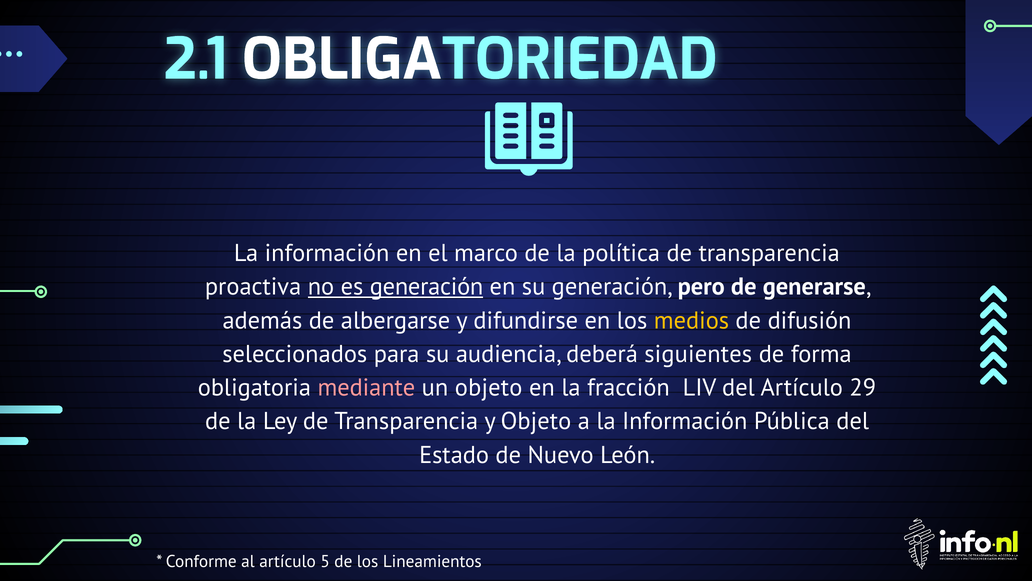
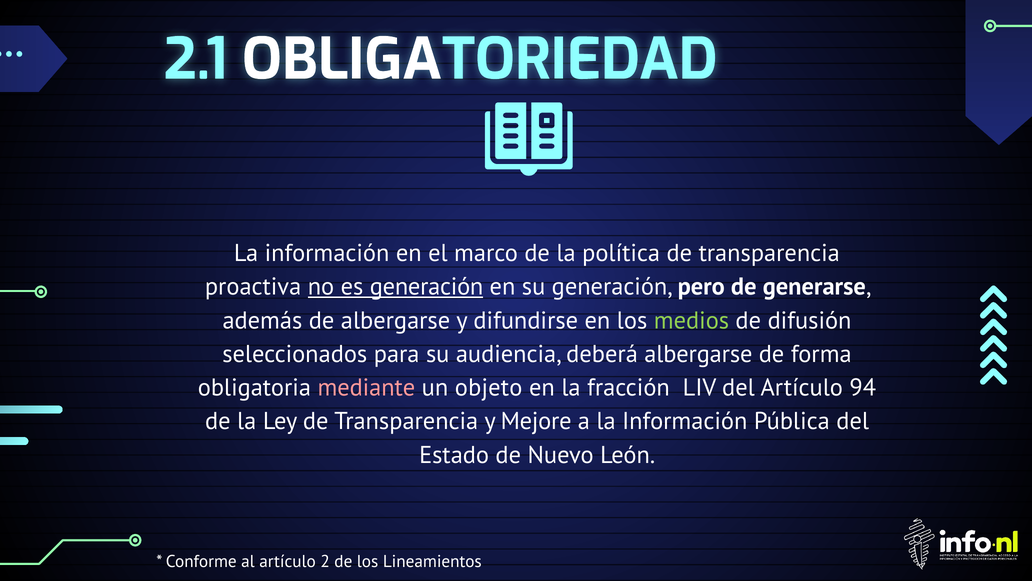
medios colour: yellow -> light green (691, 320)
deberá siguientes: siguientes -> albergarse (698, 354)
29: 29 -> 94 (863, 387)
y Objeto: Objeto -> Mejore (536, 421)
5: 5 -> 2 (325, 561)
